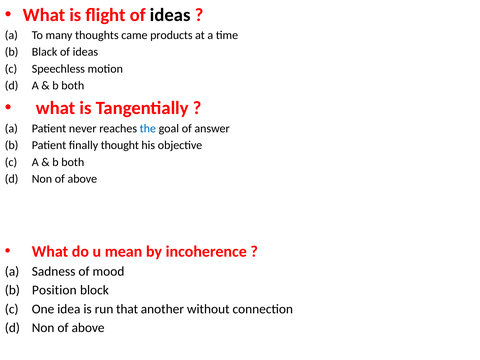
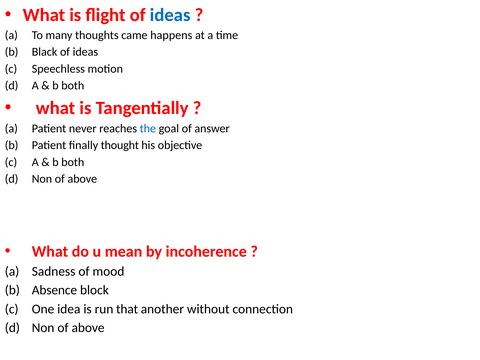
ideas colour: black -> blue (170, 15)
products: products -> happens (171, 35)
Position: Position -> Absence (54, 290)
